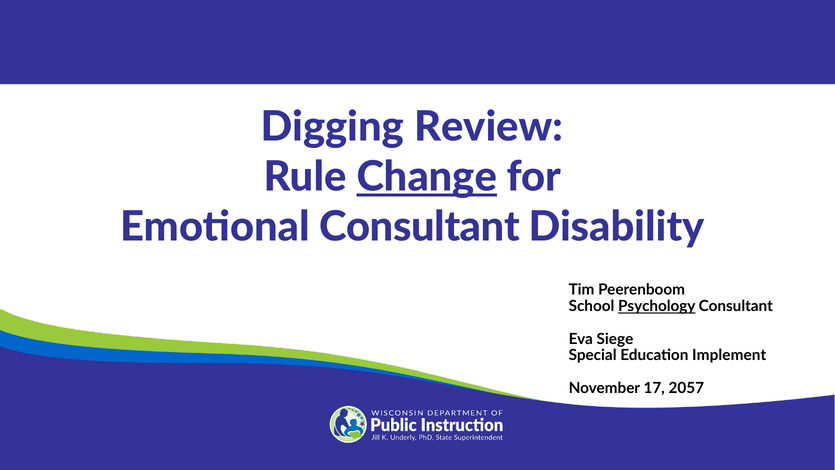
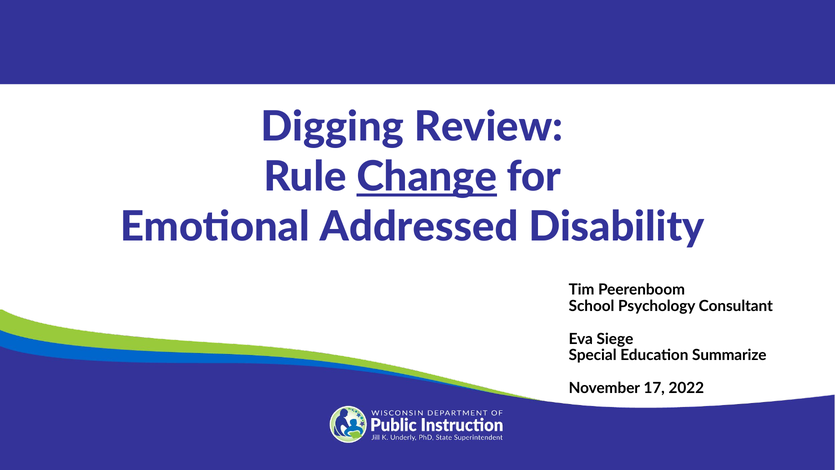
Emotional Consultant: Consultant -> Addressed (419, 227)
Psychology underline: present -> none (657, 306)
Implement: Implement -> Summarize (729, 355)
2057: 2057 -> 2022 (686, 388)
